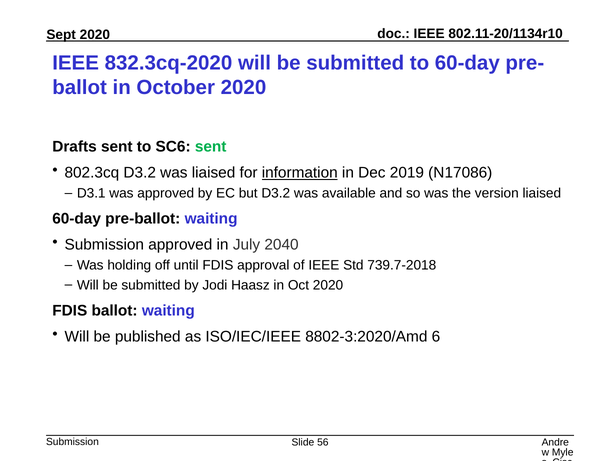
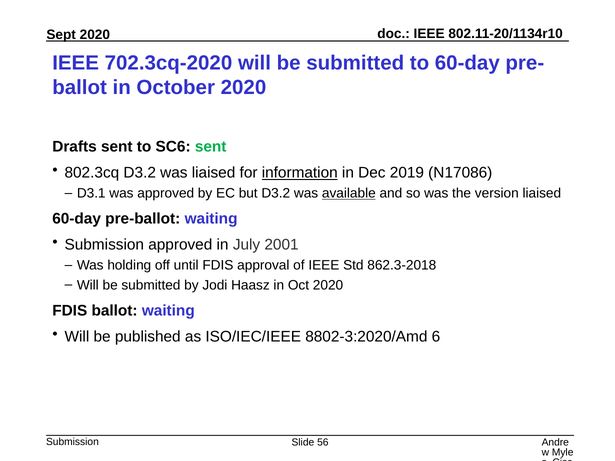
832.3cq-2020: 832.3cq-2020 -> 702.3cq-2020 (168, 63)
available underline: none -> present (349, 194)
2040: 2040 -> 2001 (282, 245)
739.7-2018: 739.7-2018 -> 862.3-2018 (402, 266)
